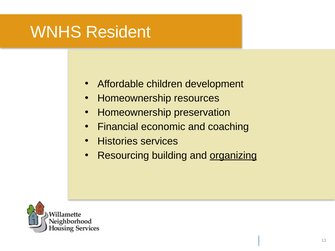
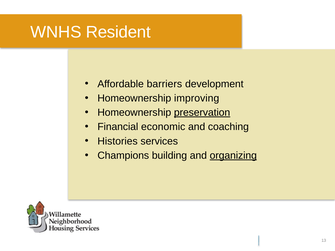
children: children -> barriers (164, 84)
resources: resources -> improving (197, 98)
preservation underline: none -> present (202, 113)
Resourcing: Resourcing -> Champions (123, 156)
